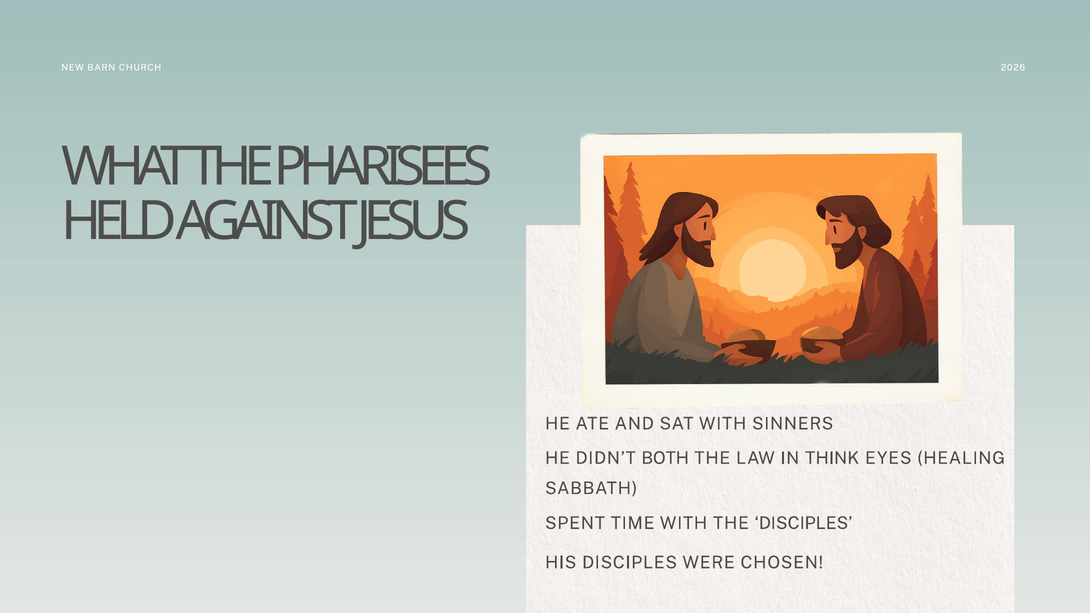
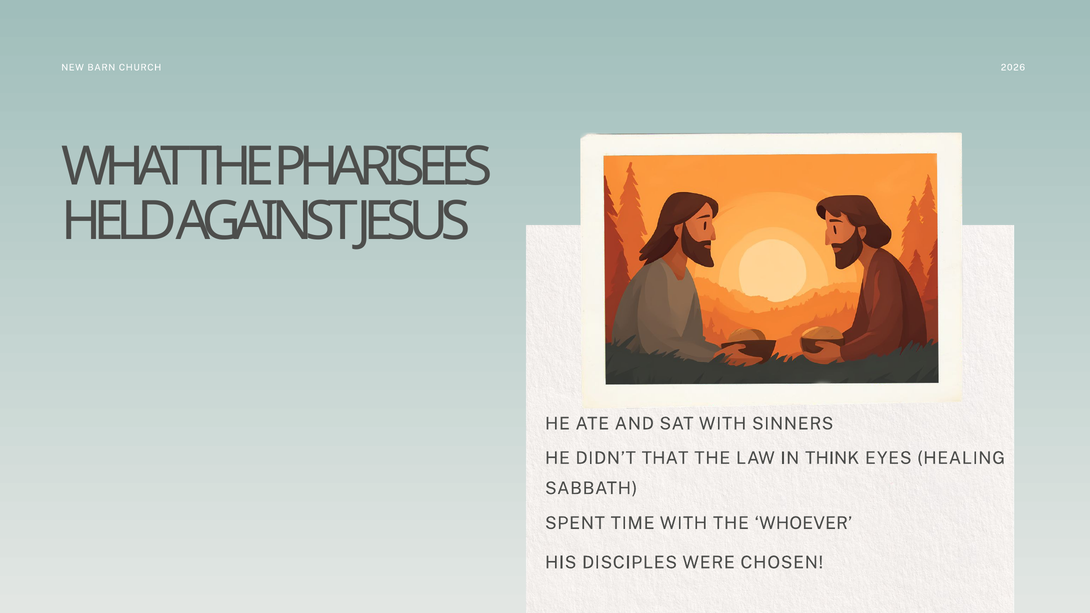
BOTH: BOTH -> THAT (665, 458)
THE DISCIPLES: DISCIPLES -> WHOEVER (803, 523)
